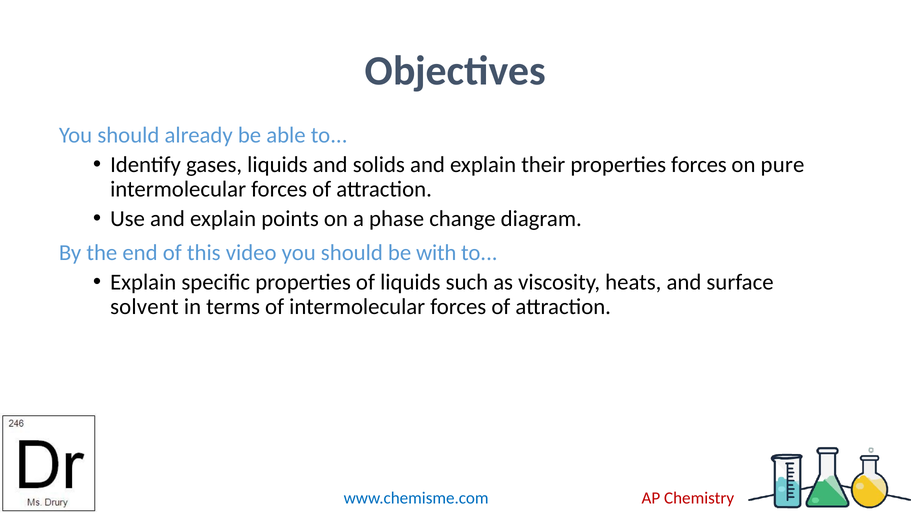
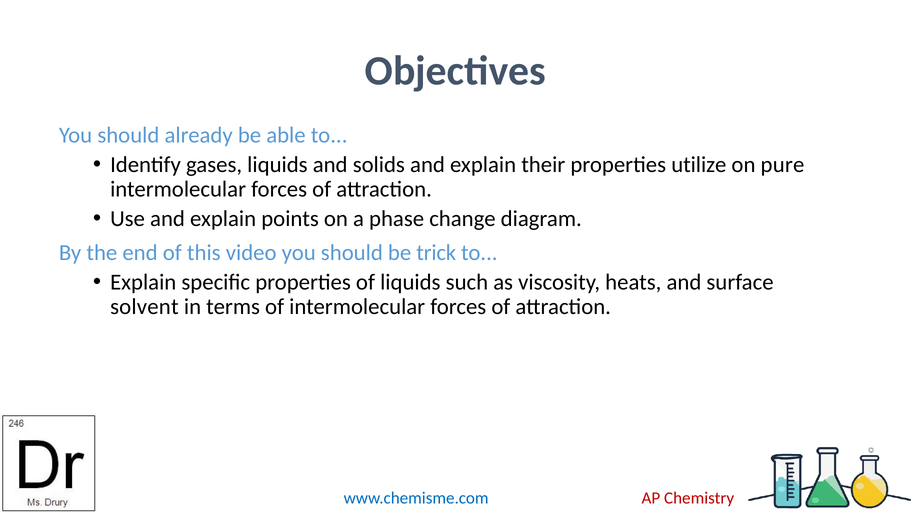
properties forces: forces -> utilize (699, 164)
with: with -> trick (436, 252)
